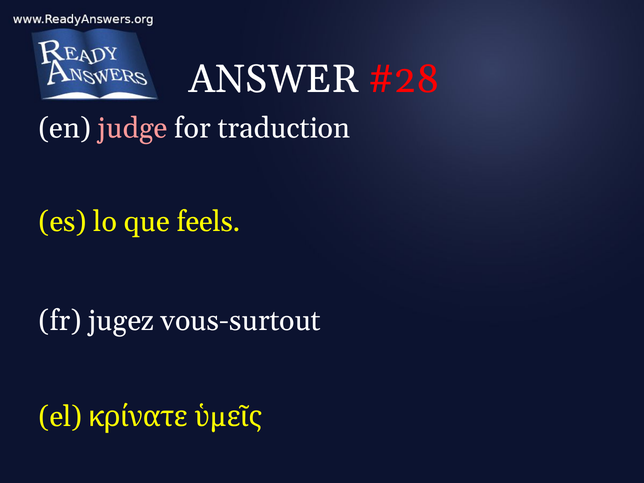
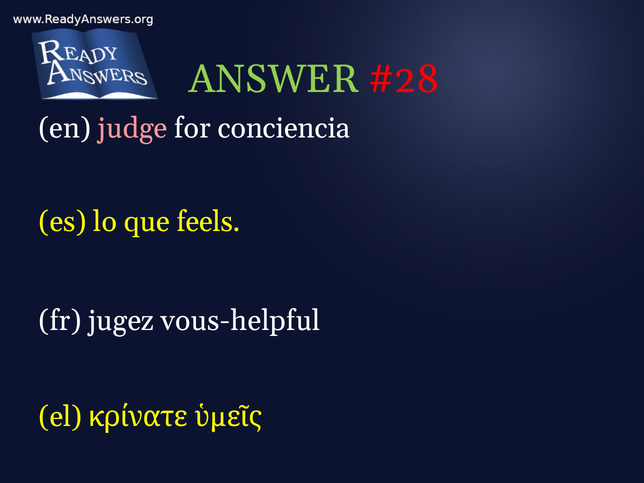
ANSWER colour: white -> light green (274, 80)
traduction: traduction -> conciencia (284, 128)
vous-surtout: vous-surtout -> vous-helpful (241, 321)
